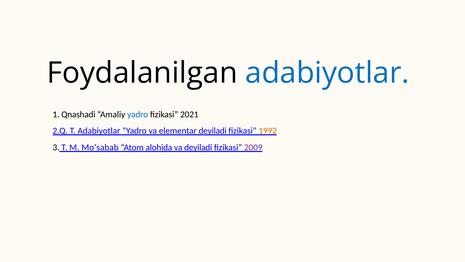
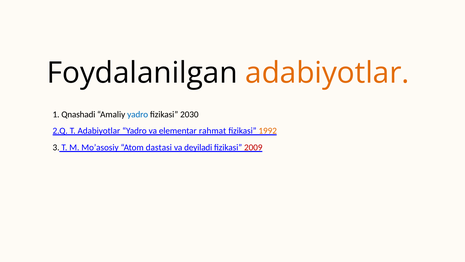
adabiyotlar colour: blue -> orange (327, 73)
2021: 2021 -> 2030 (189, 114)
elementar deyiladi: deyiladi -> rahmat (213, 131)
Mo’sabab: Mo’sabab -> Mo’asosiy (100, 147)
alohida: alohida -> dastasi (159, 147)
2009 colour: purple -> red (253, 147)
